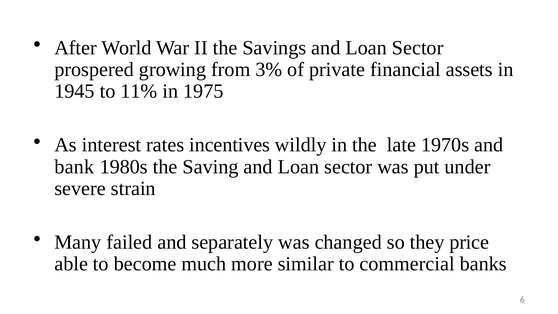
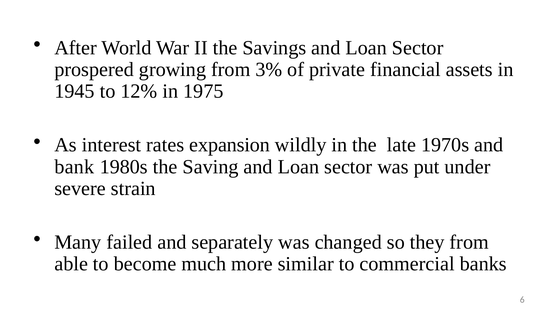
11%: 11% -> 12% (139, 91)
incentives: incentives -> expansion (230, 145)
they price: price -> from (469, 242)
